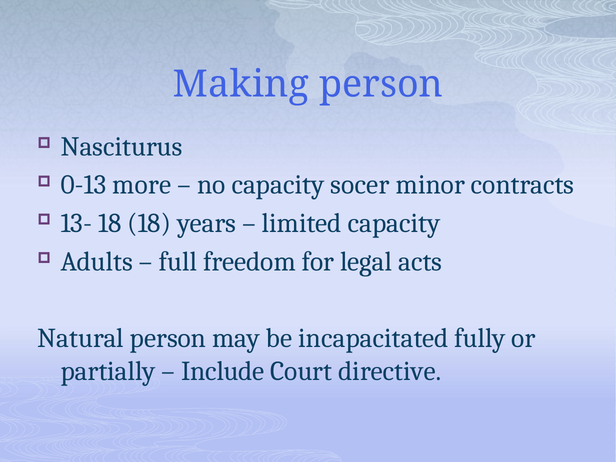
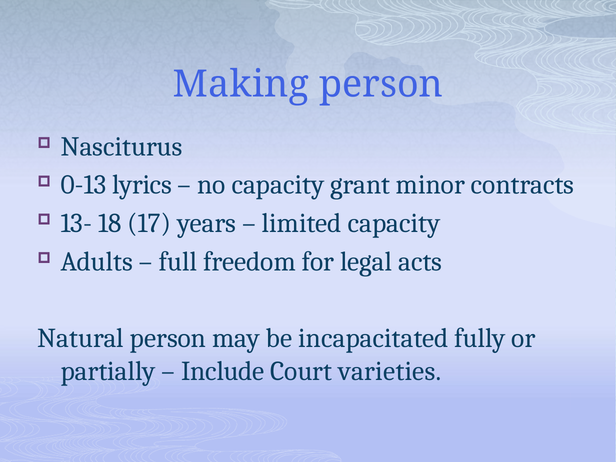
more: more -> lyrics (142, 185)
socer: socer -> grant (360, 185)
18 18: 18 -> 17 (149, 223)
directive: directive -> varieties (390, 371)
